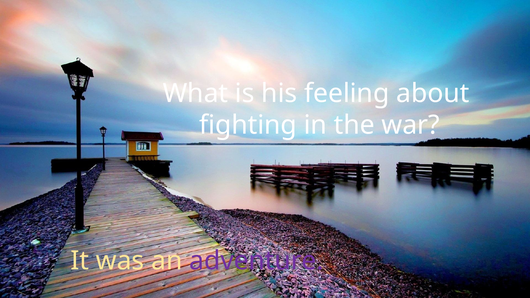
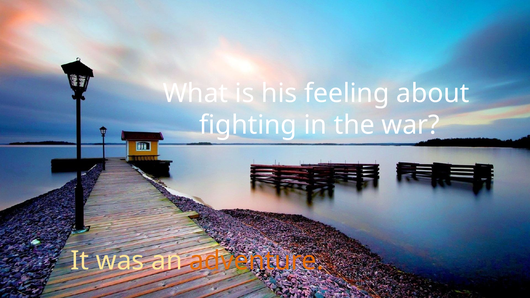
adventure colour: purple -> orange (256, 261)
